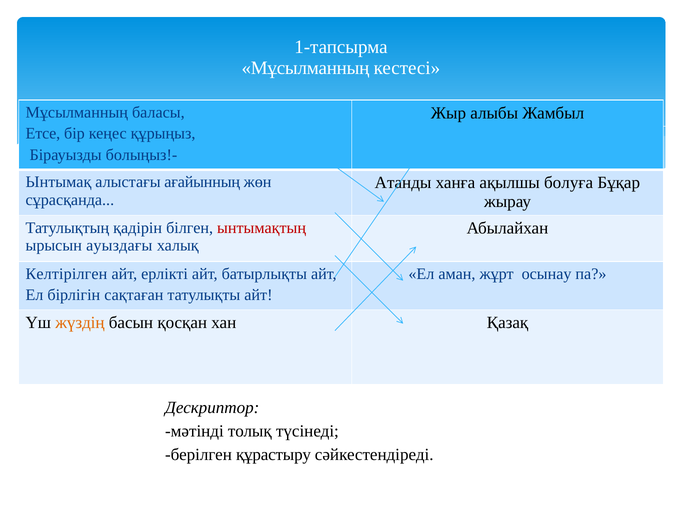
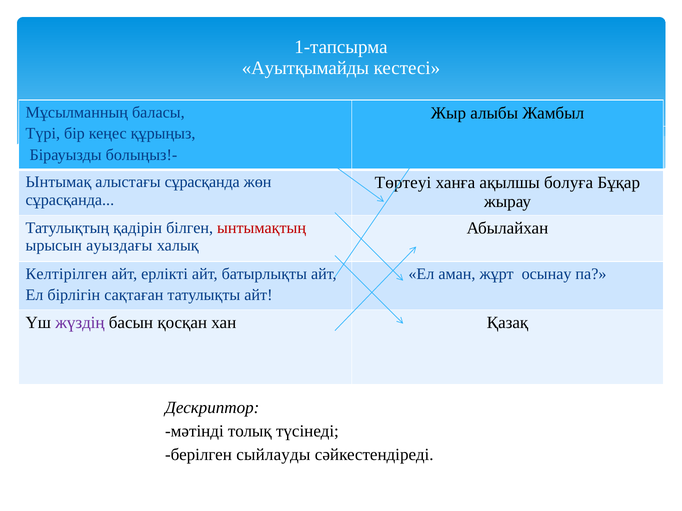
Мұсылманның: Мұсылманның -> Ауытқымайды (305, 68)
Етсе: Етсе -> Түрі (43, 134)
алыстағы ағайынның: ағайынның -> сұрасқанда (202, 182)
Атанды: Атанды -> Төртеуі (403, 183)
жүздің colour: orange -> purple (80, 323)
құрастыру: құрастыру -> сыйлауды (273, 455)
